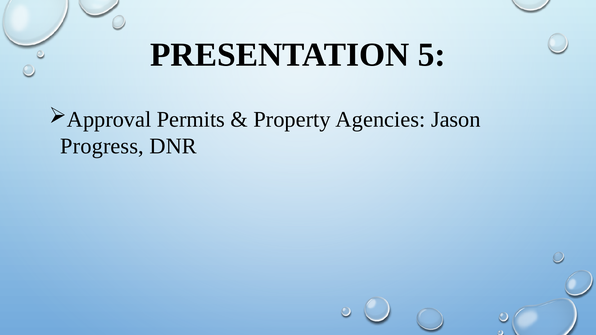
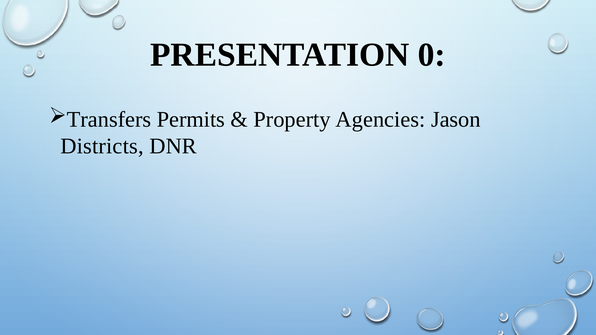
5: 5 -> 0 (432, 55)
Approval: Approval -> Transfers (109, 120)
Progress: Progress -> Districts (102, 146)
